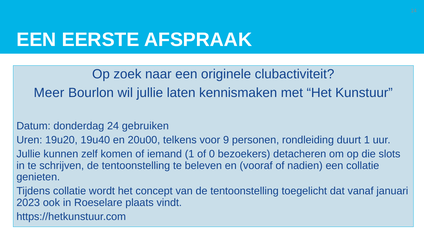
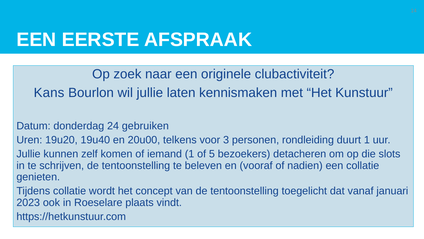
Meer: Meer -> Kans (49, 93)
9: 9 -> 3 (226, 140)
0: 0 -> 5 (212, 154)
